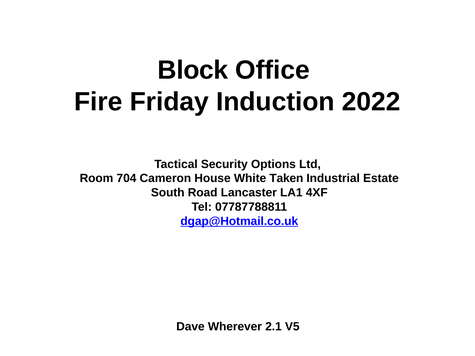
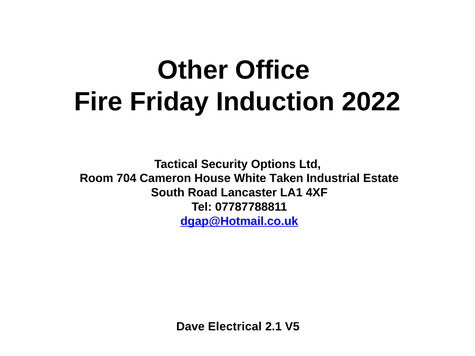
Block: Block -> Other (193, 70)
Wherever: Wherever -> Electrical (235, 327)
